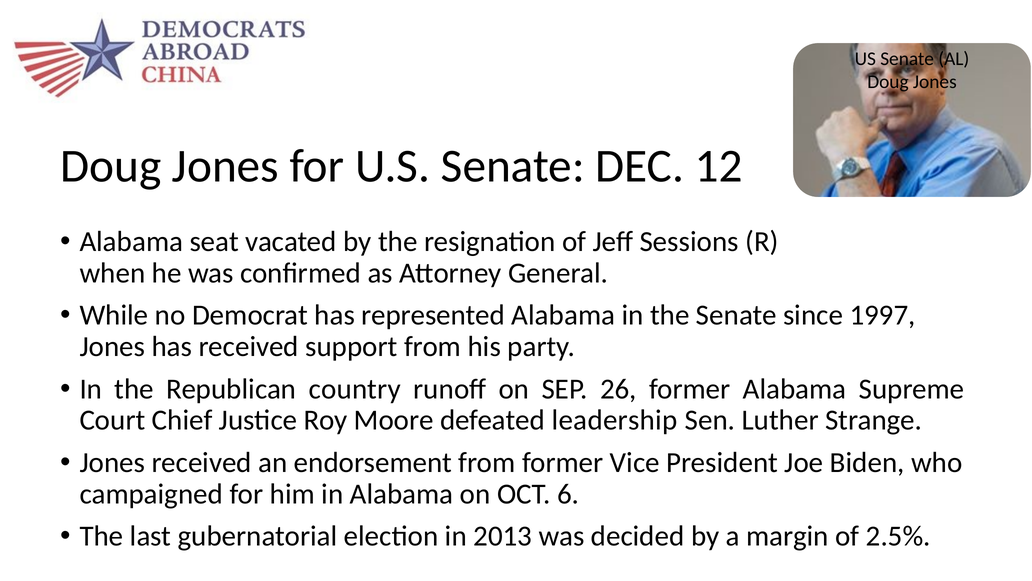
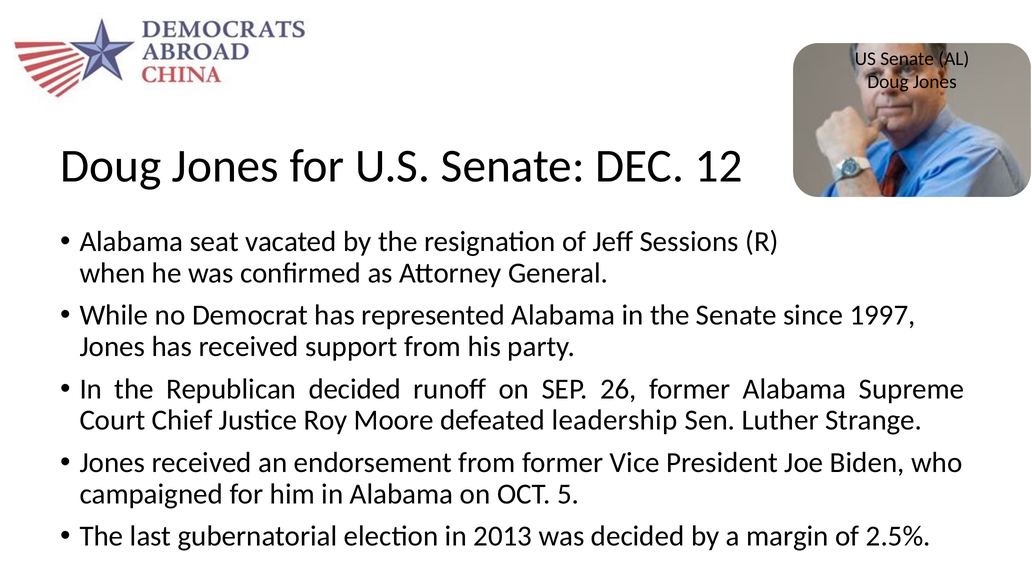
Republican country: country -> decided (355, 389)
6: 6 -> 5 (568, 494)
